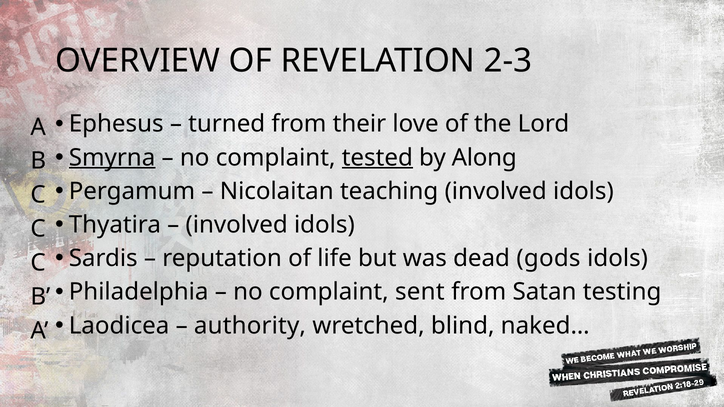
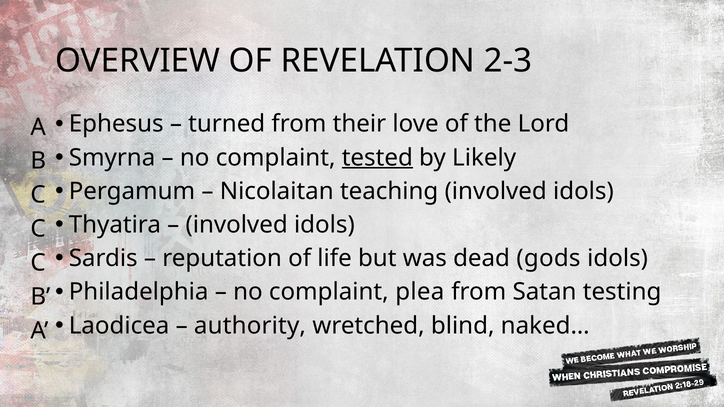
Smyrna underline: present -> none (112, 158)
Along: Along -> Likely (484, 158)
sent: sent -> plea (420, 292)
